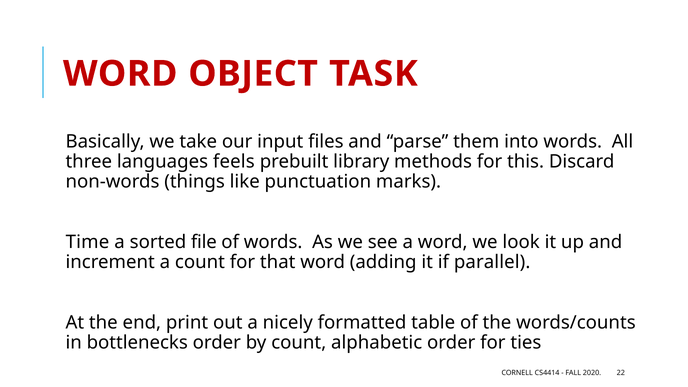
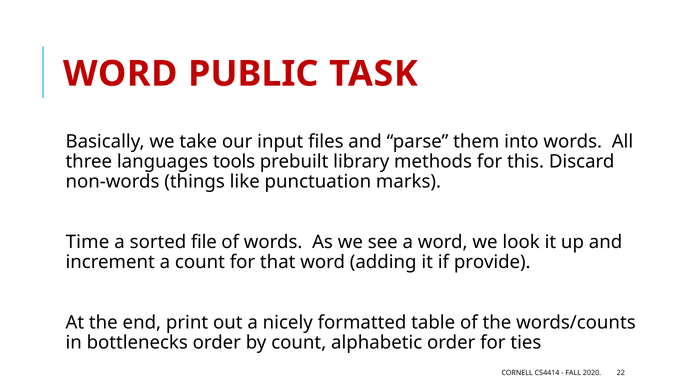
OBJECT: OBJECT -> PUBLIC (253, 74)
feels: feels -> tools (234, 162)
parallel: parallel -> provide (492, 262)
